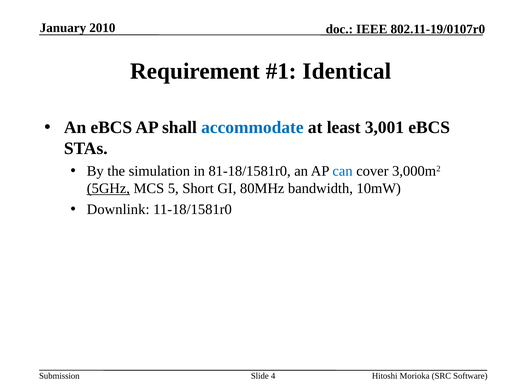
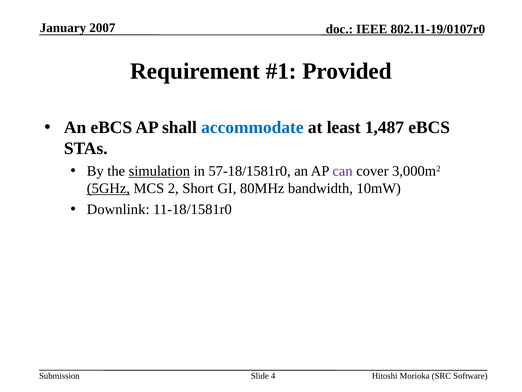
2010: 2010 -> 2007 (102, 28)
Identical: Identical -> Provided (347, 71)
3,001: 3,001 -> 1,487 (384, 127)
simulation underline: none -> present (159, 171)
81-18/1581r0: 81-18/1581r0 -> 57-18/1581r0 (250, 171)
can colour: blue -> purple (343, 171)
5: 5 -> 2 (173, 188)
